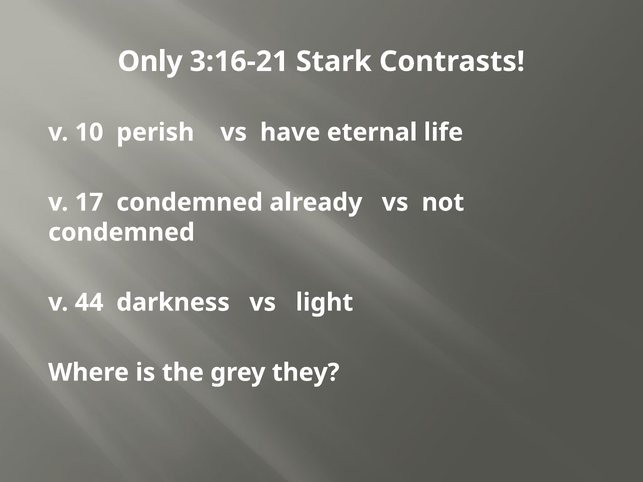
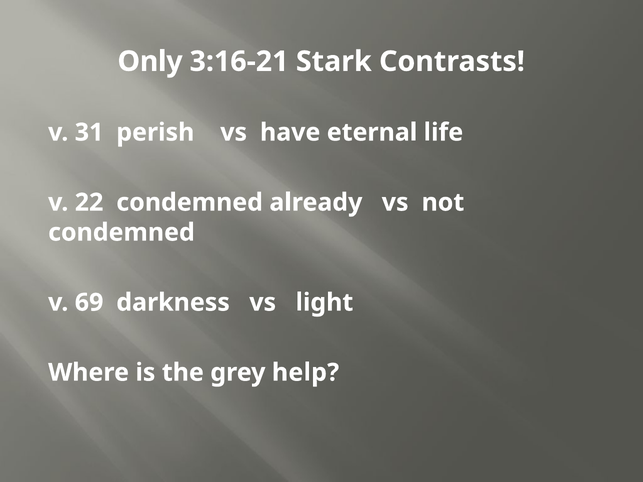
10: 10 -> 31 (89, 132)
17: 17 -> 22 (89, 203)
44: 44 -> 69 (89, 303)
they: they -> help (306, 373)
